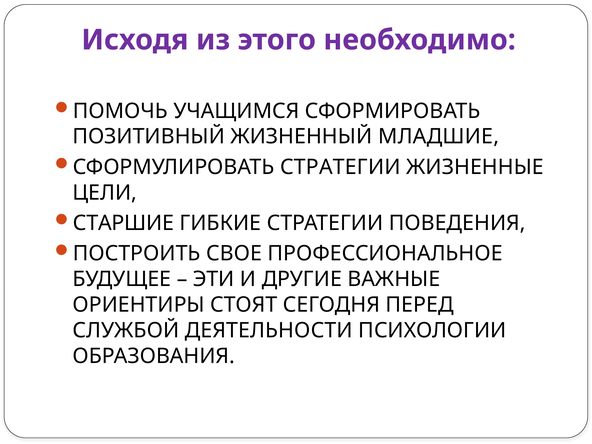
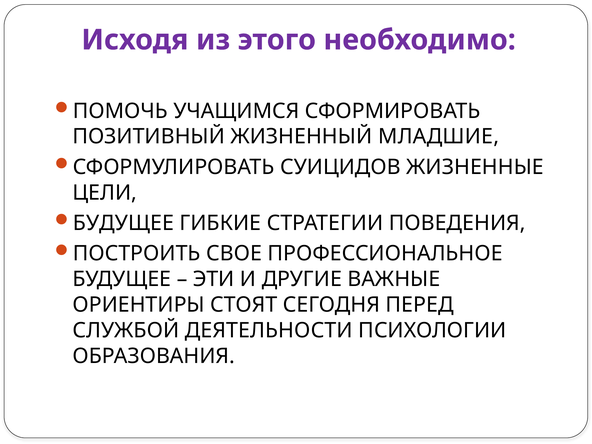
СФОРМУЛИРОВАТЬ СТРАТЕГИИ: СТРАТЕГИИ -> СУИЦИДОВ (340, 167)
СТАРШИЕ: СТАРШИЕ -> БУДУЩЕЕ (123, 223)
